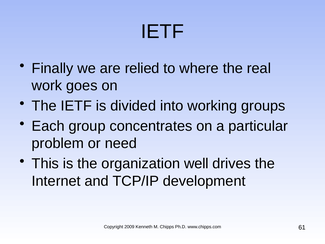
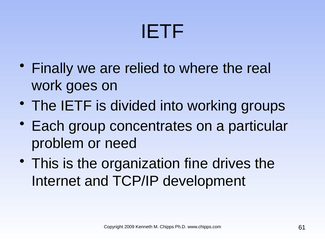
well: well -> fine (196, 164)
